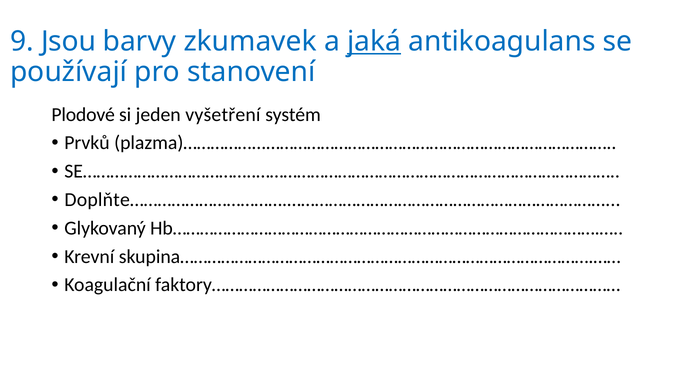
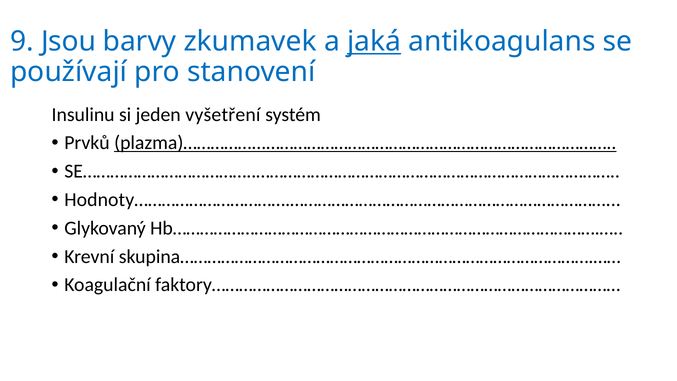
Plodové: Plodové -> Insulinu (83, 114)
plazma)……………...………………………………………………………………… underline: none -> present (365, 143)
Doplňte…………………………….……………………………………………………………: Doplňte…………………………….…………………………………………………………… -> Hodnoty…………………………….…………………………………………………………… (343, 200)
